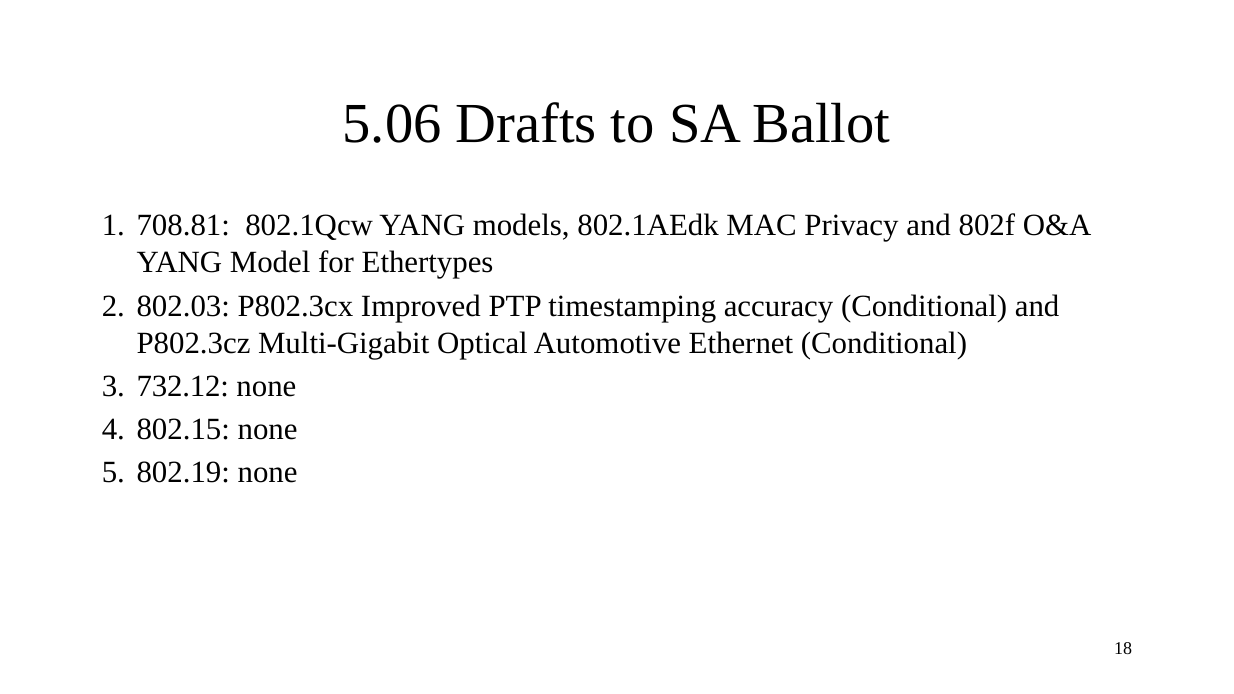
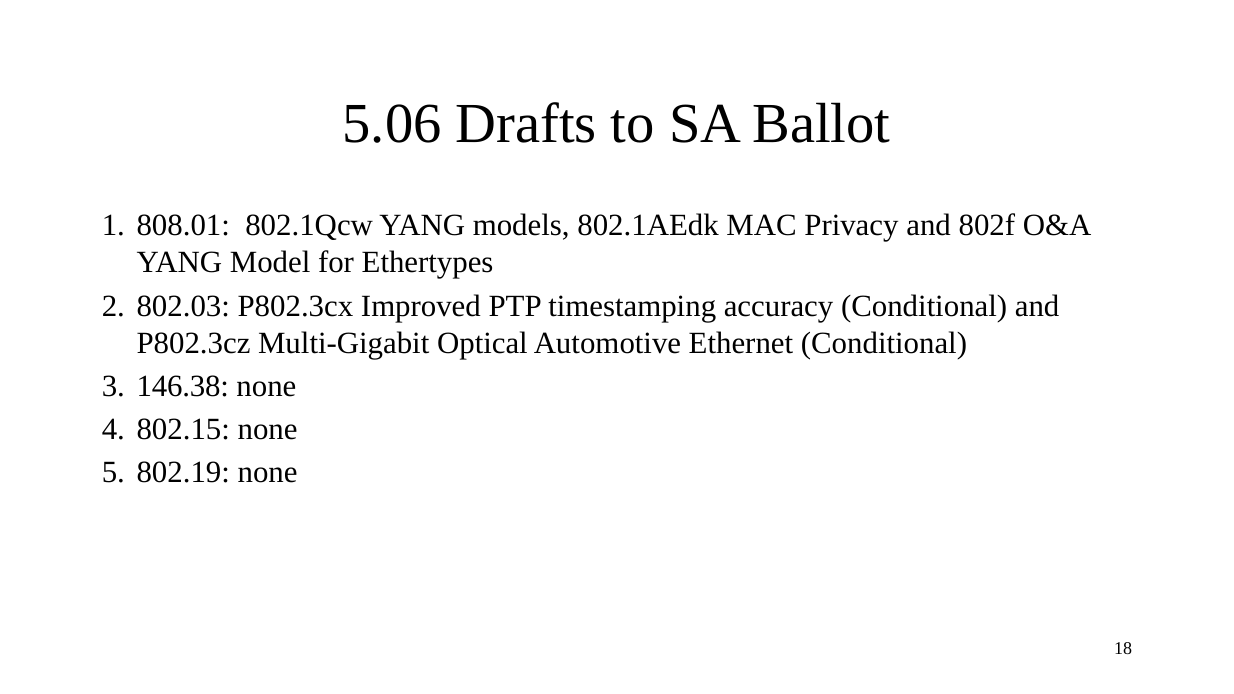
708.81: 708.81 -> 808.01 (183, 226)
732.12: 732.12 -> 146.38 (183, 386)
